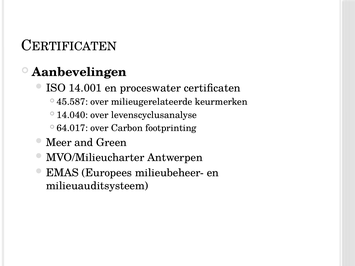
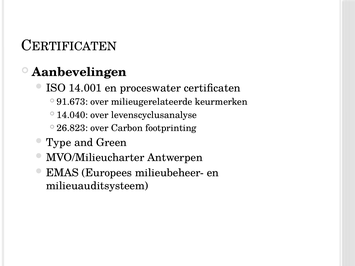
45.587: 45.587 -> 91.673 (72, 102)
64.017: 64.017 -> 26.823 (72, 128)
Meer: Meer -> Type (59, 143)
